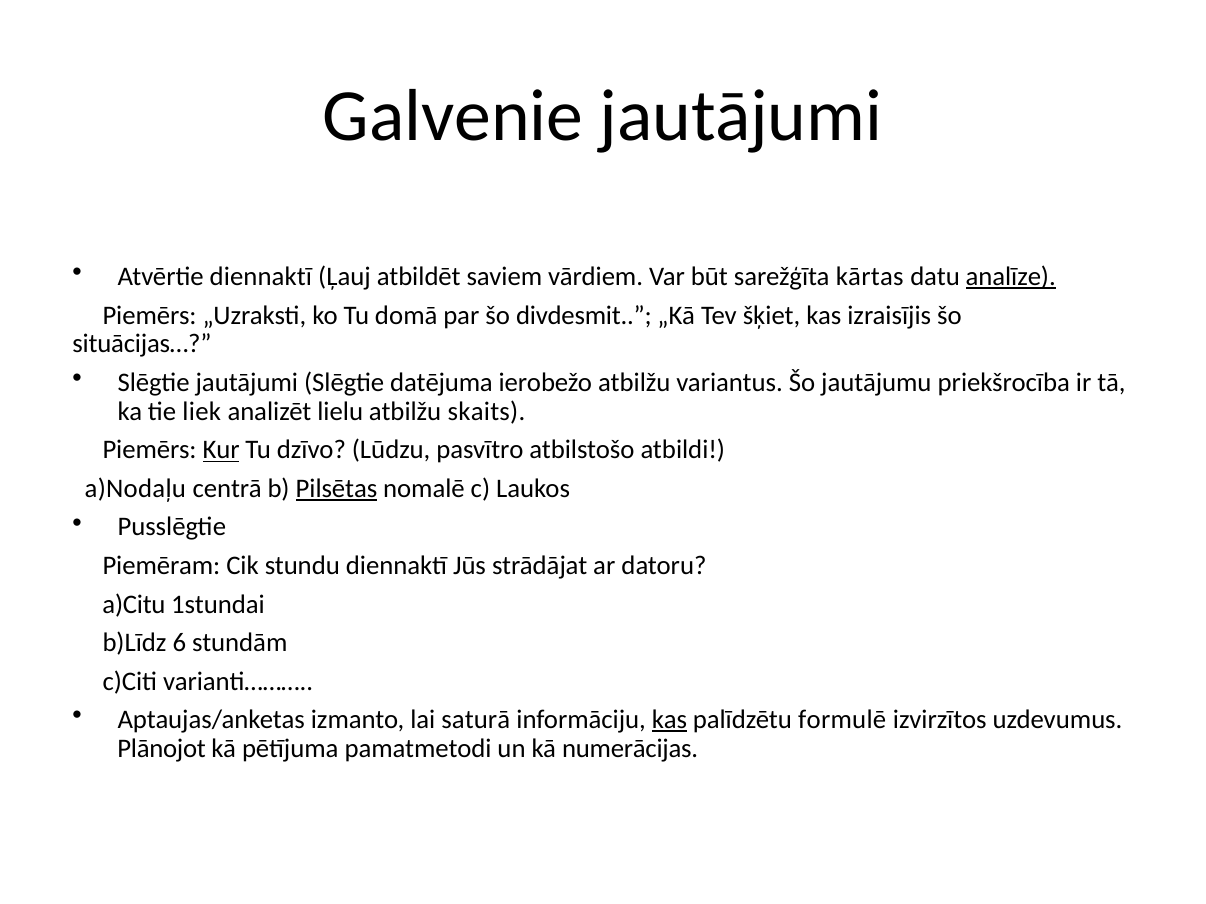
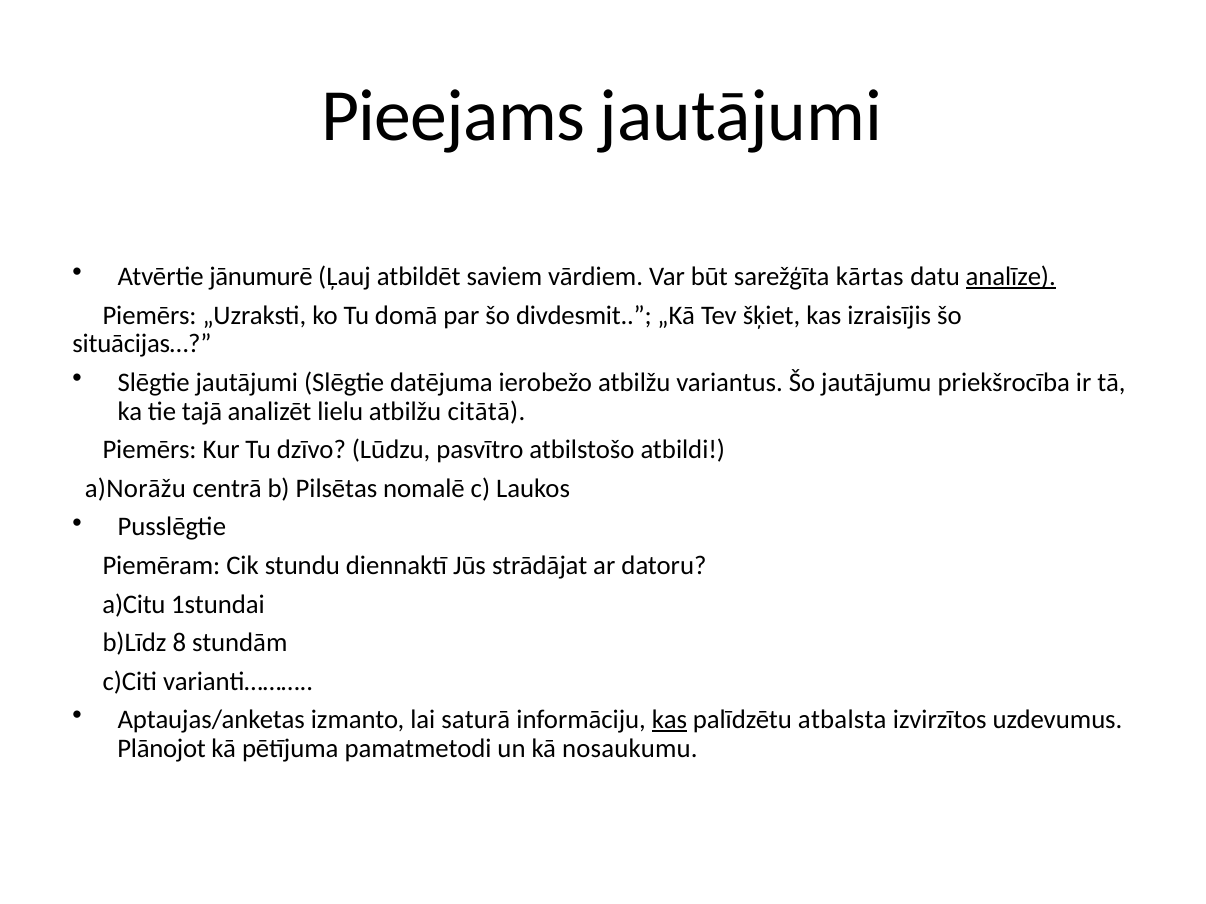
Galvenie: Galvenie -> Pieejams (453, 117)
Atvērtie diennaktī: diennaktī -> jānumurē (261, 277)
liek: liek -> tajā (202, 412)
skaits: skaits -> citātā (486, 412)
Kur underline: present -> none (221, 450)
a)Nodaļu: a)Nodaļu -> a)Norāžu (135, 489)
Pilsētas underline: present -> none (336, 489)
6: 6 -> 8 (179, 643)
formulē: formulē -> atbalsta (842, 720)
numerācijas: numerācijas -> nosaukumu (630, 749)
